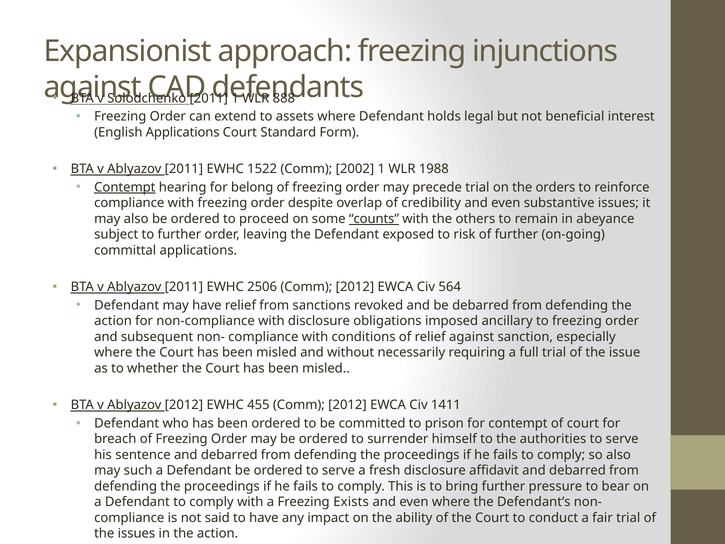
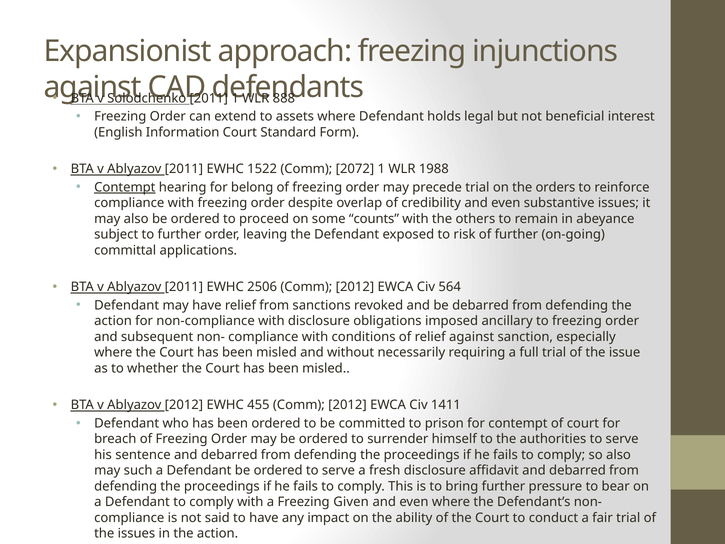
English Applications: Applications -> Information (183, 132)
2002: 2002 -> 2072 (355, 169)
counts underline: present -> none (374, 219)
Exists: Exists -> Given (351, 502)
